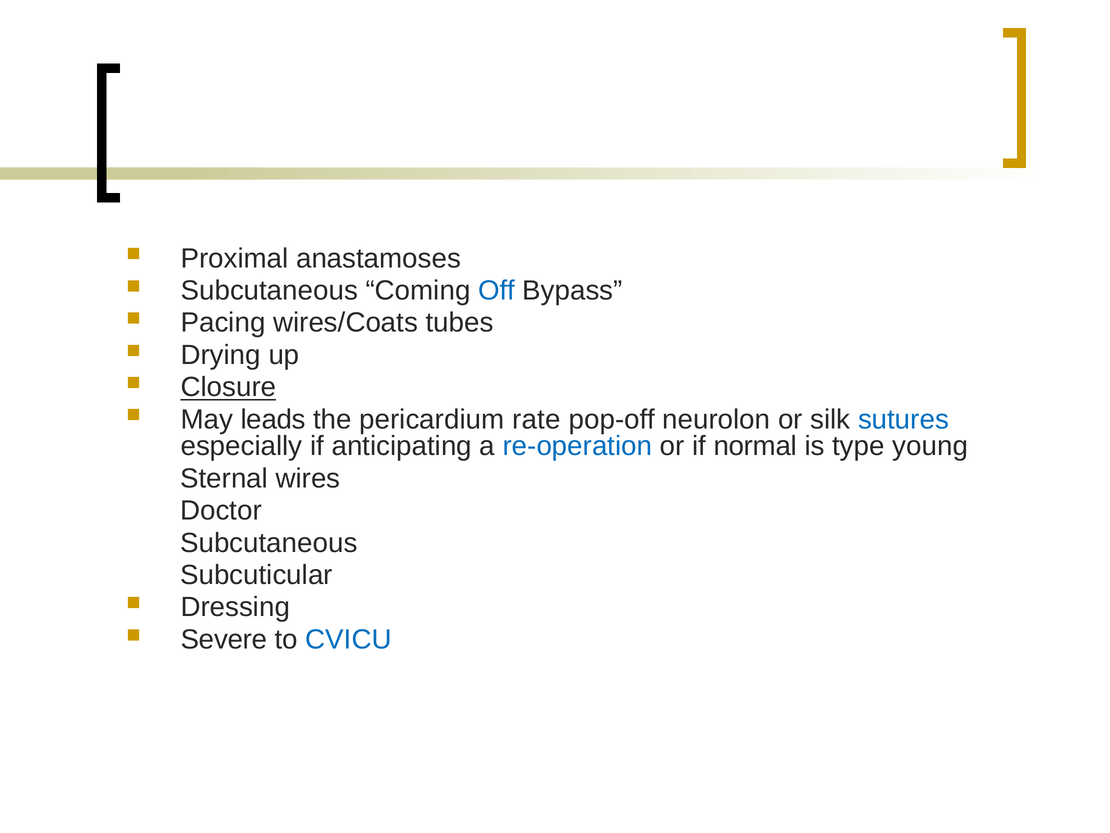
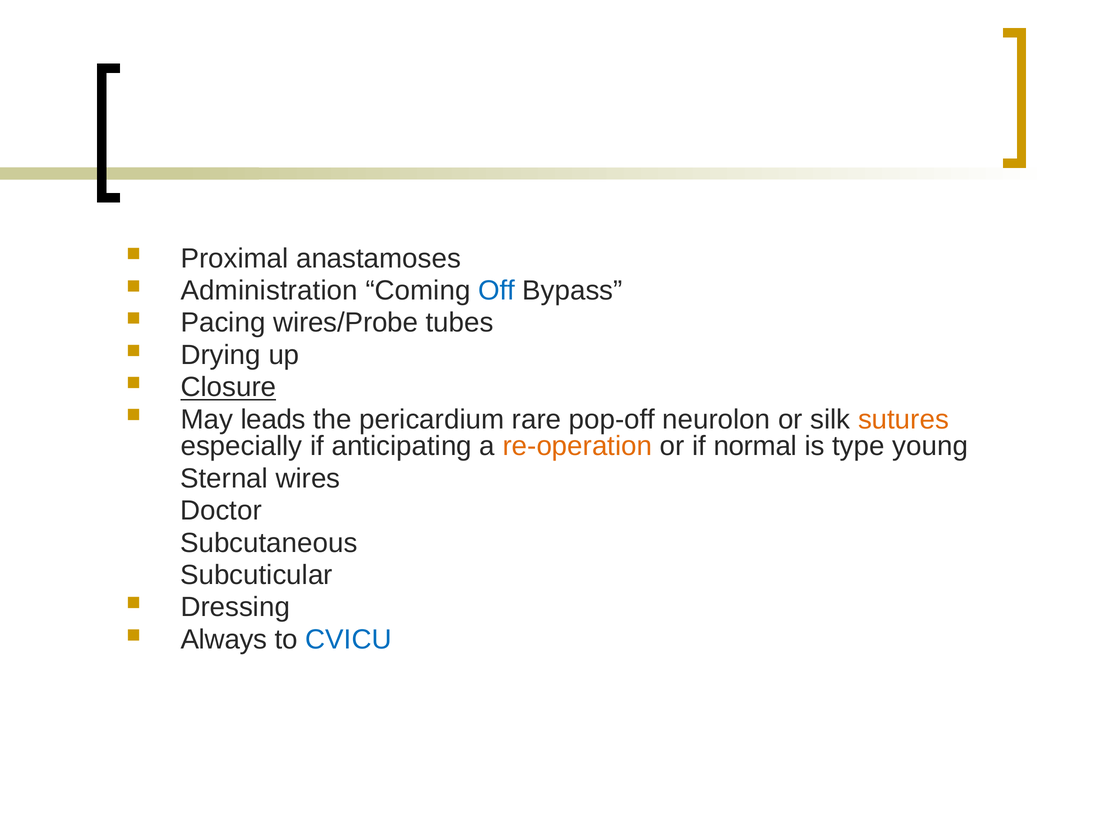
Subcutaneous: Subcutaneous -> Administration (269, 290)
wires/Coats: wires/Coats -> wires/Probe (346, 323)
rate: rate -> rare (537, 419)
sutures colour: blue -> orange (903, 419)
re-operation colour: blue -> orange (577, 446)
Severe: Severe -> Always (224, 639)
